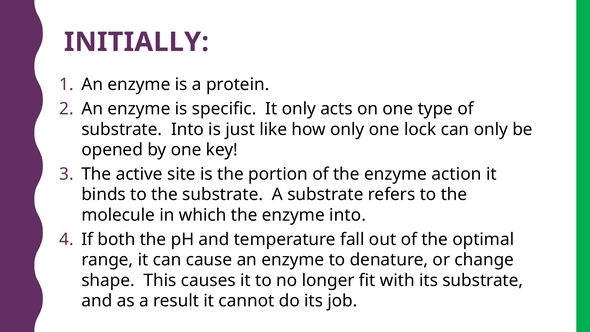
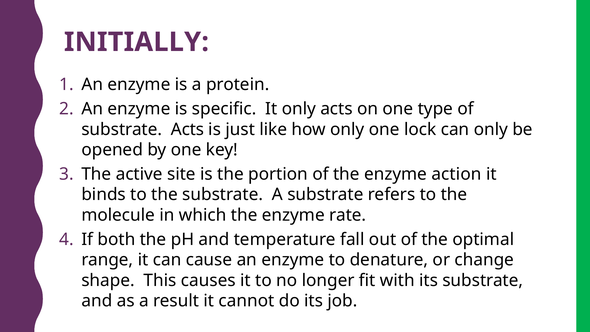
substrate Into: Into -> Acts (188, 129)
enzyme into: into -> rate (348, 215)
